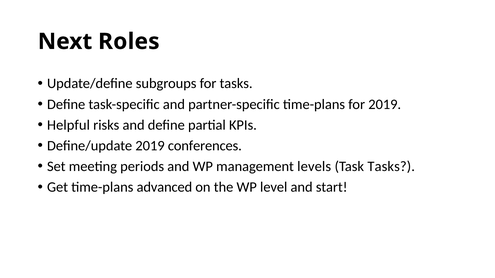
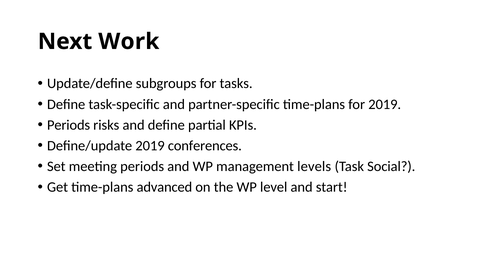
Roles: Roles -> Work (129, 42)
Helpful: Helpful -> Periods (69, 125)
Task Tasks: Tasks -> Social (391, 167)
